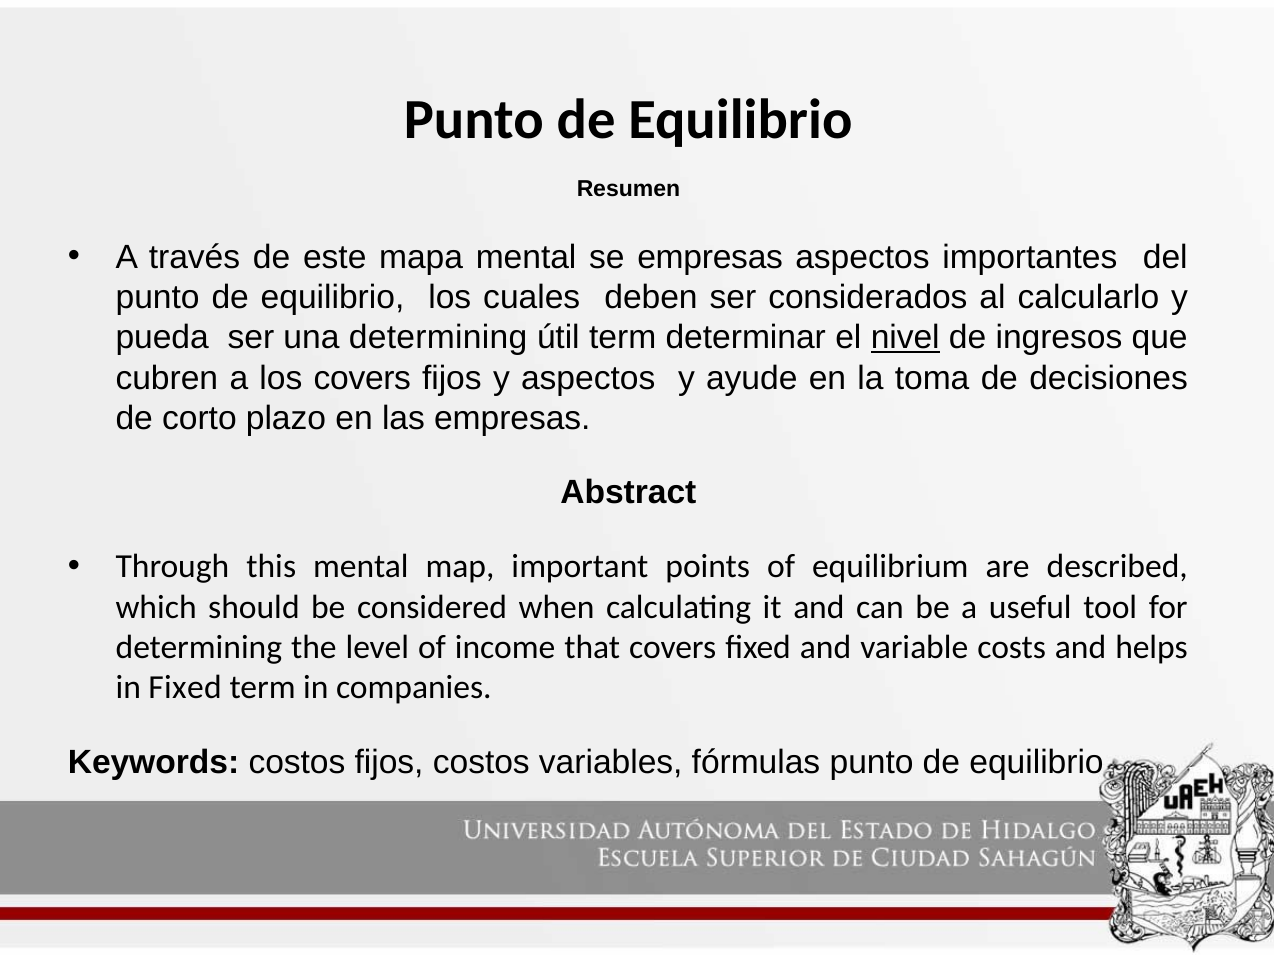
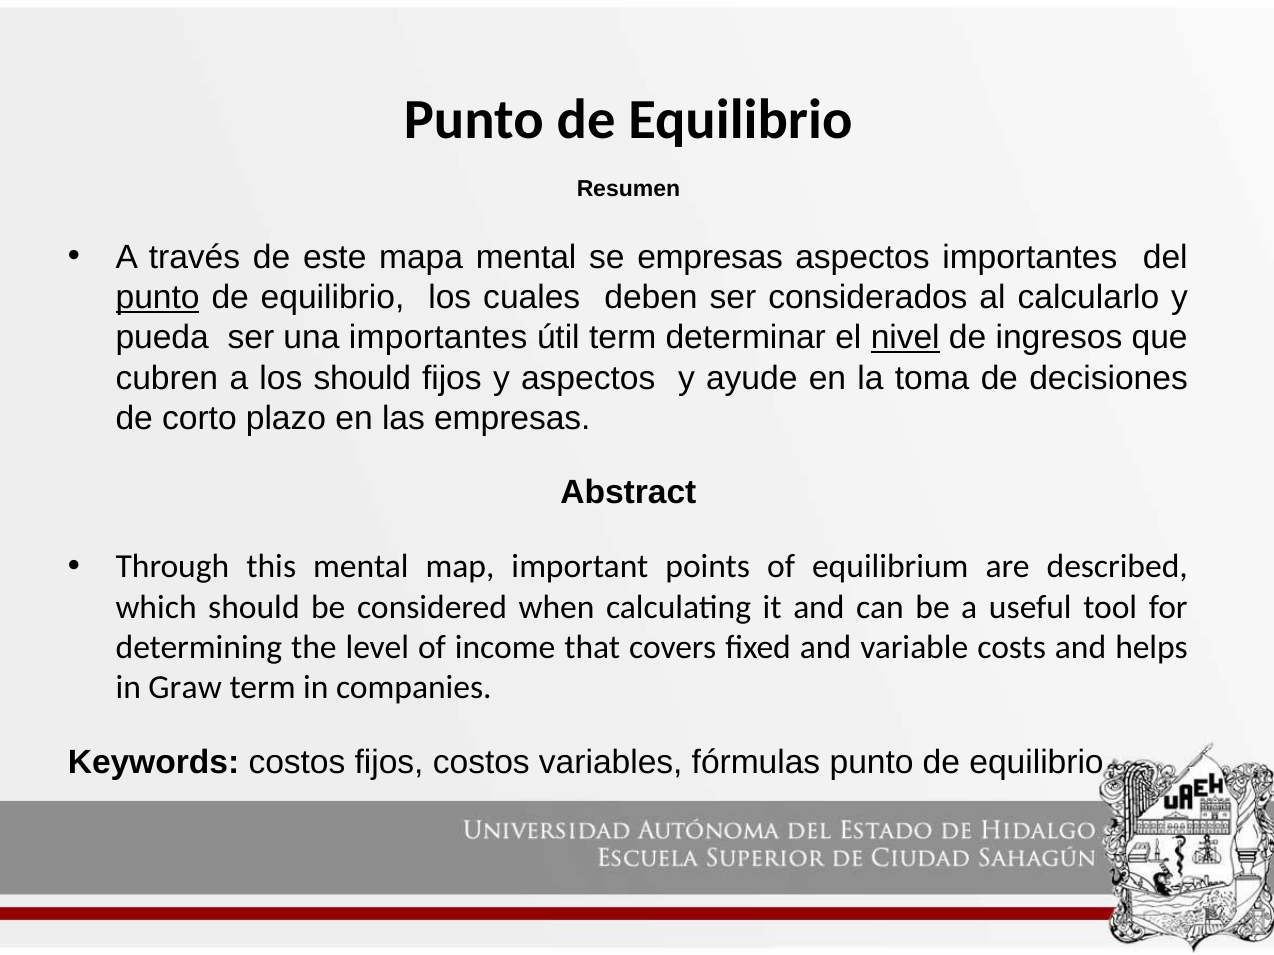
punto underline: none -> present (158, 298)
una determining: determining -> importantes (438, 338)
los covers: covers -> should (362, 378)
in Fixed: Fixed -> Graw (185, 688)
